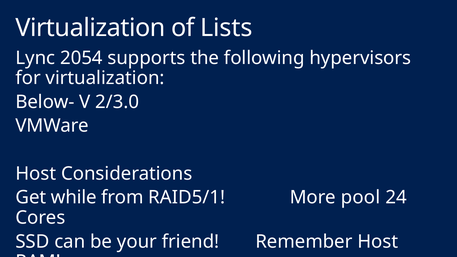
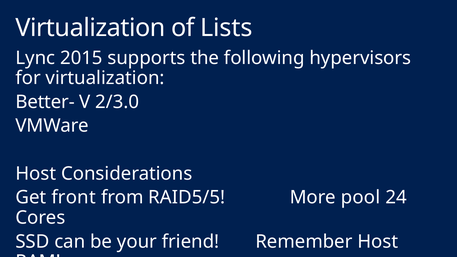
2054: 2054 -> 2015 (81, 58)
Below-: Below- -> Better- (45, 102)
while: while -> front (74, 197)
RAID5/1: RAID5/1 -> RAID5/5 (187, 197)
